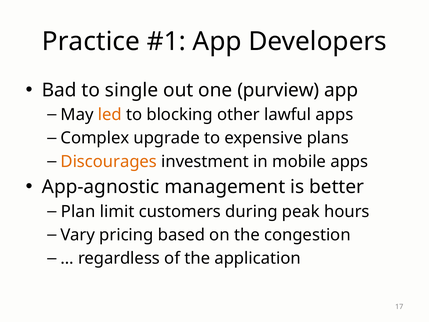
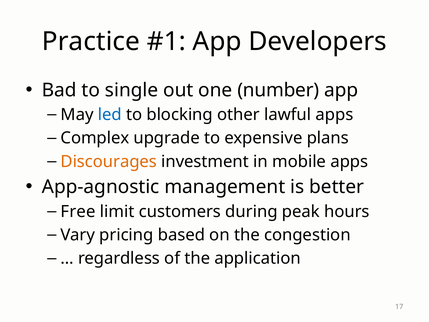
purview: purview -> number (278, 90)
led colour: orange -> blue (110, 115)
Plan: Plan -> Free (78, 211)
